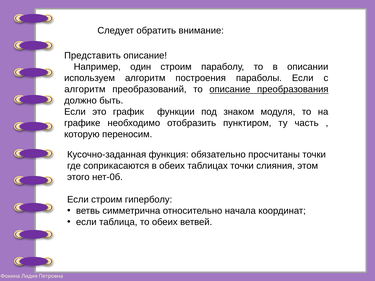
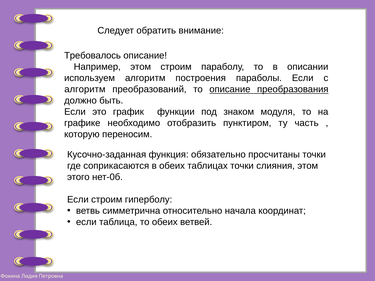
Представить: Представить -> Требовалось (93, 56)
Например один: один -> этом (141, 67)
